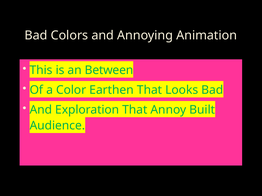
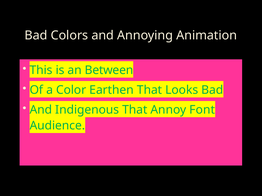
Exploration: Exploration -> Indigenous (87, 110)
Built: Built -> Font (202, 110)
